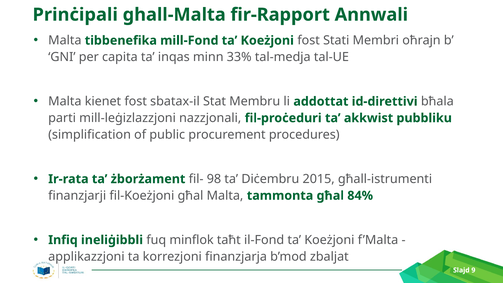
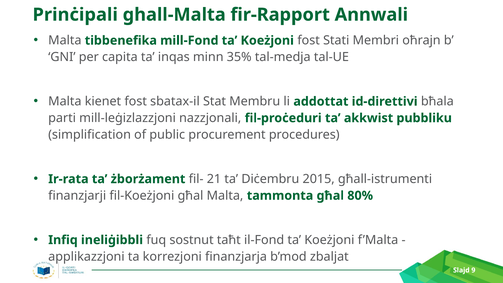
33%: 33% -> 35% (239, 57)
98: 98 -> 21 (214, 179)
84%: 84% -> 80% (360, 196)
minflok: minflok -> sostnut (192, 240)
